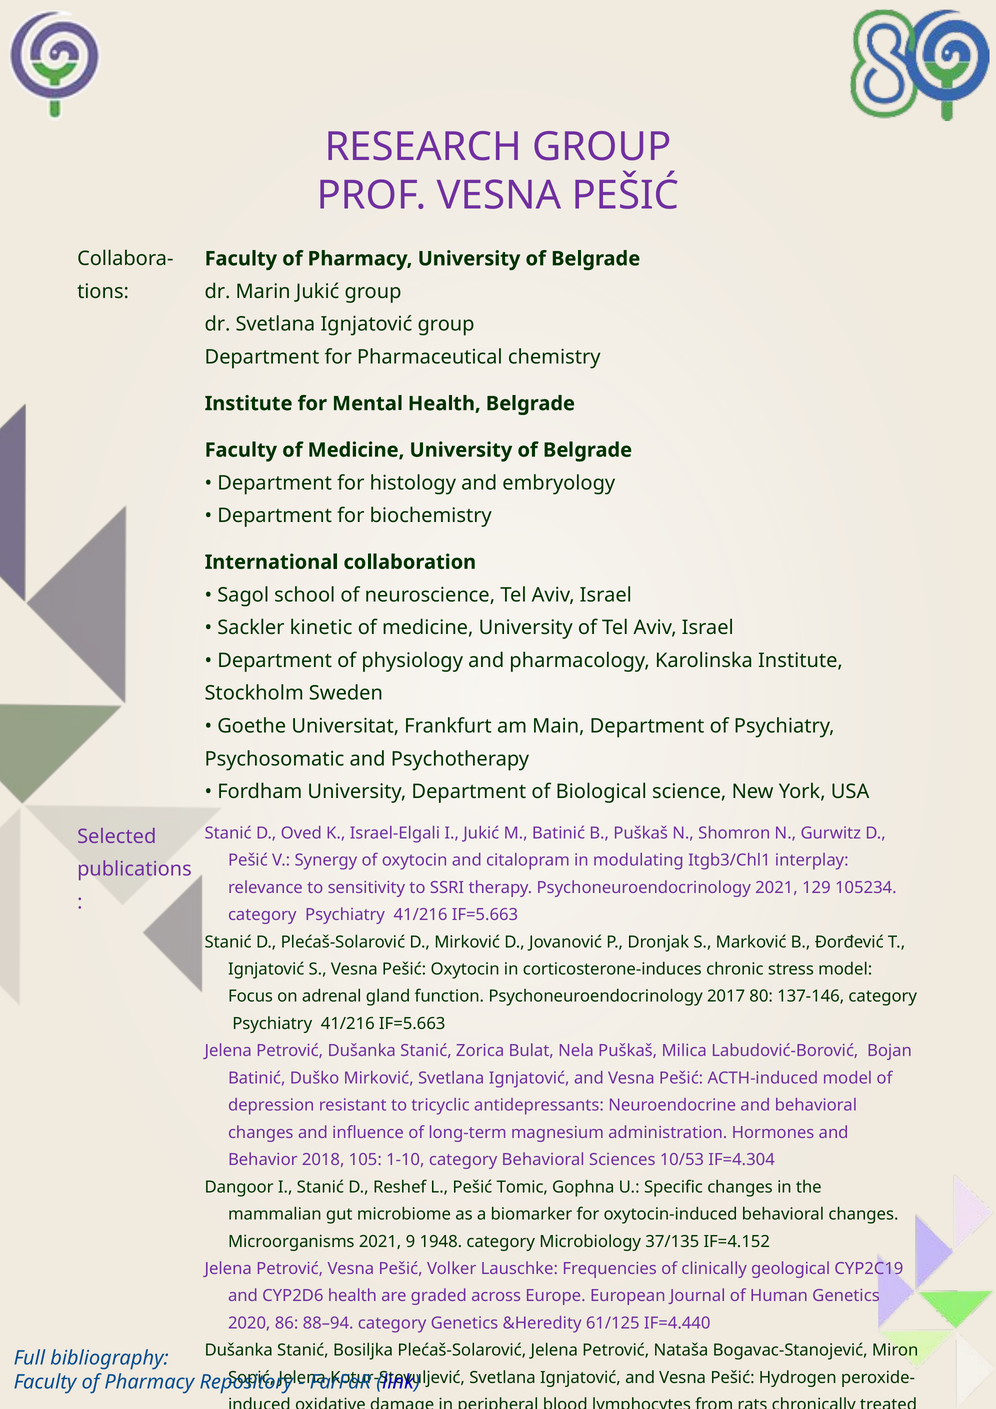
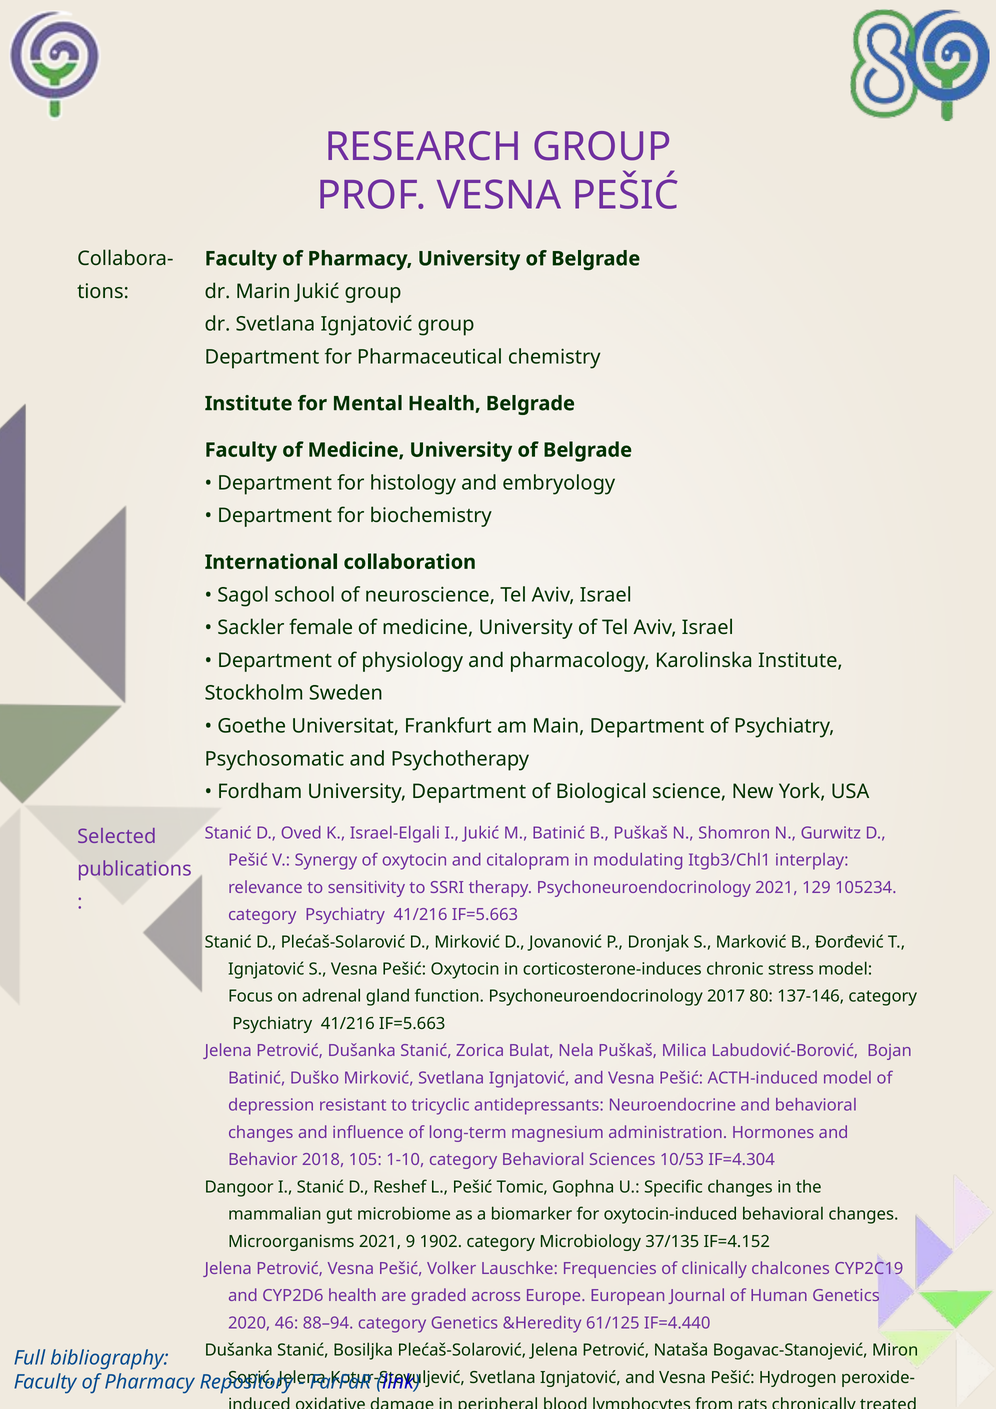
kinetic: kinetic -> female (321, 628)
1948: 1948 -> 1902 (441, 1241)
geological: geological -> chalcones (791, 1268)
86: 86 -> 46 (287, 1323)
